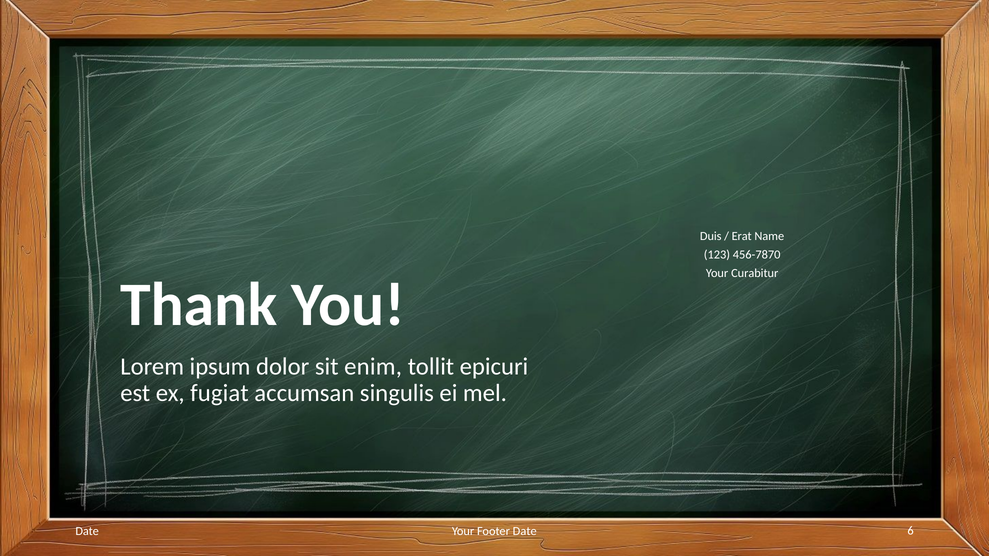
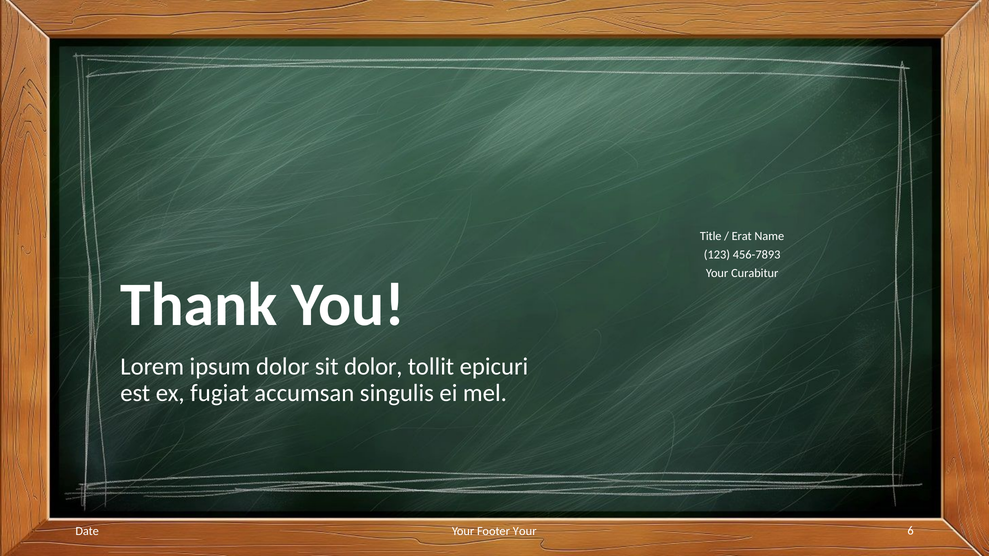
Duis: Duis -> Title (711, 236)
456-7870: 456-7870 -> 456-7893 (757, 255)
sit enim: enim -> dolor (373, 367)
Footer Date: Date -> Your (525, 531)
